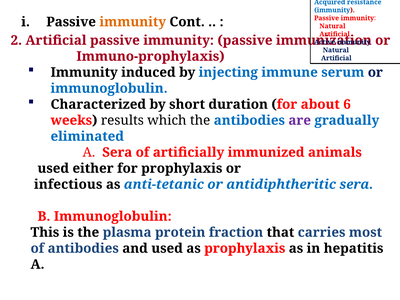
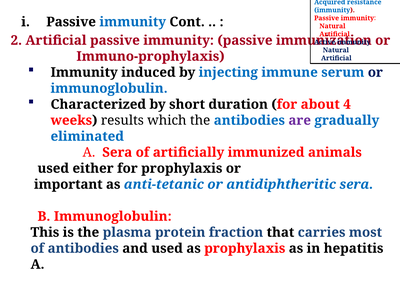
immunity colour: orange -> blue (133, 22)
6: 6 -> 4 (347, 104)
infectious: infectious -> important (68, 184)
